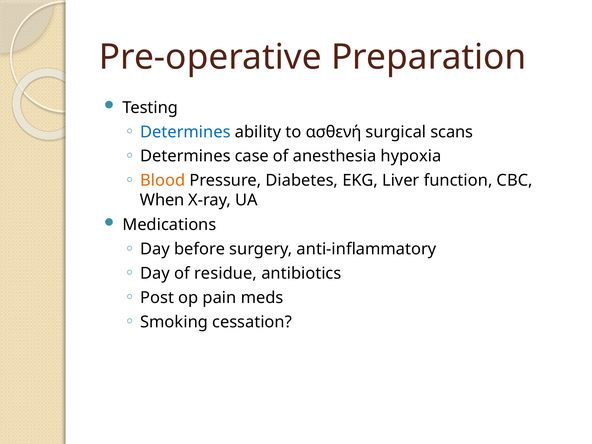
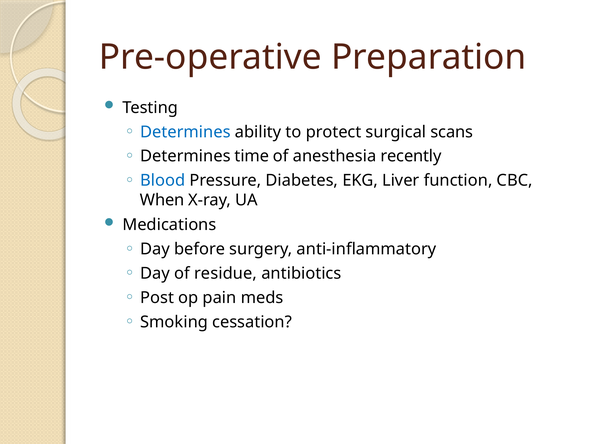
ασθενή: ασθενή -> protect (334, 132)
case: case -> time (252, 156)
hypoxia: hypoxia -> recently (411, 156)
Blood colour: orange -> blue (163, 180)
